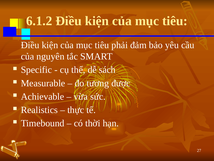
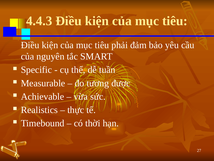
6.1.2: 6.1.2 -> 4.4.3 (39, 21)
sách: sách -> tuần (107, 70)
